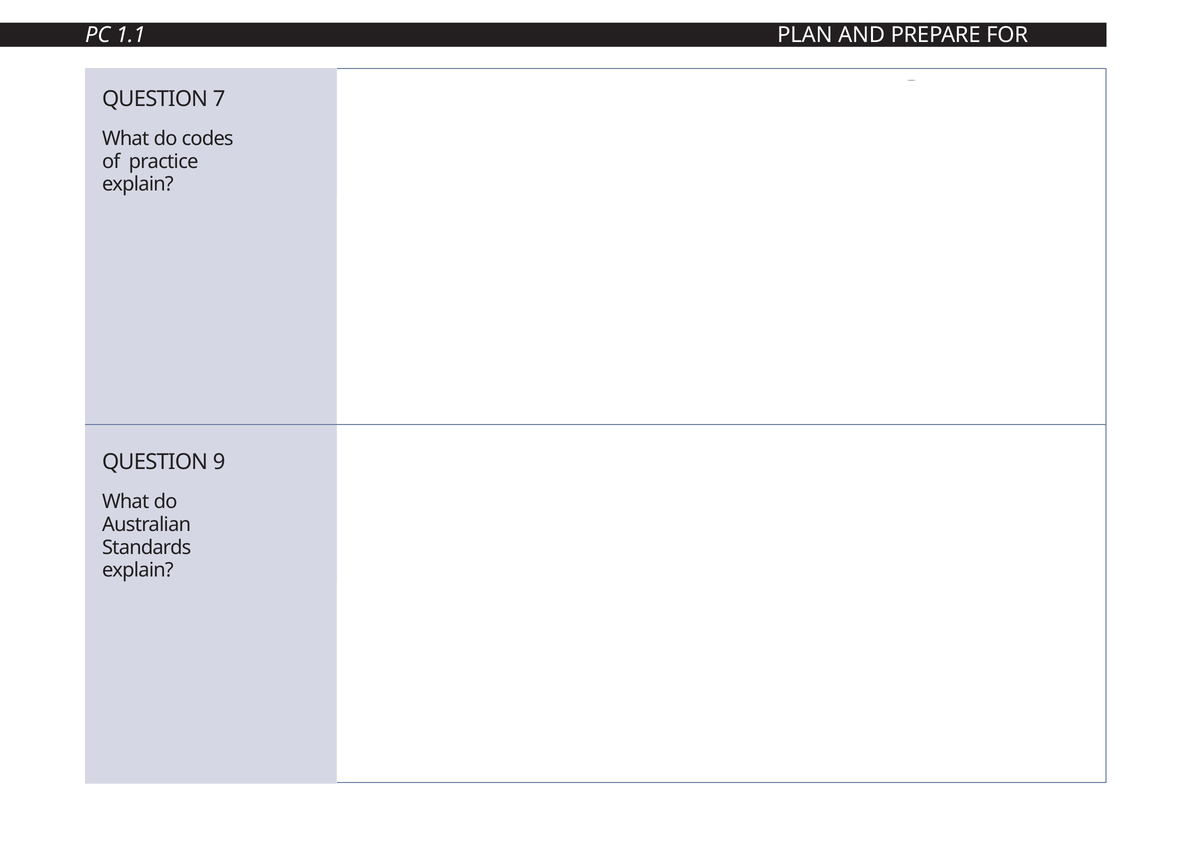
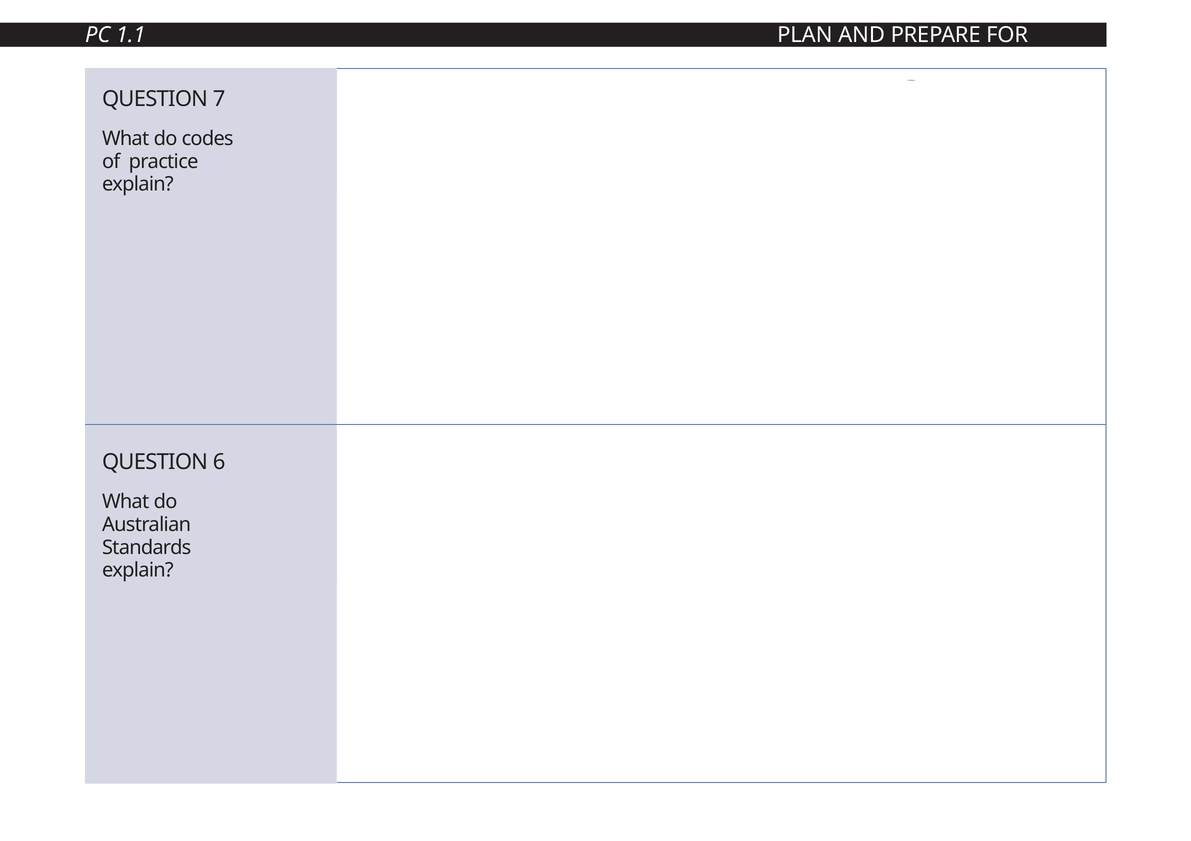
9: 9 -> 6 (219, 462)
